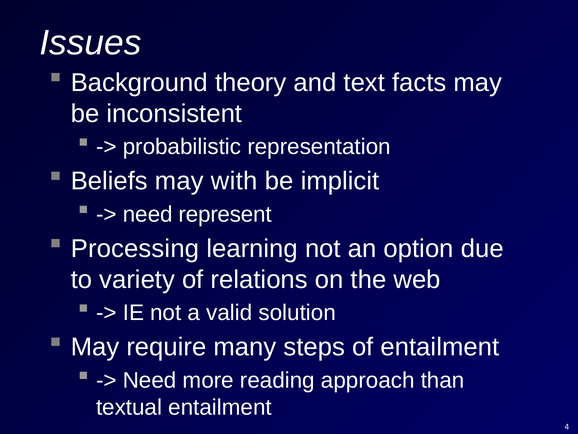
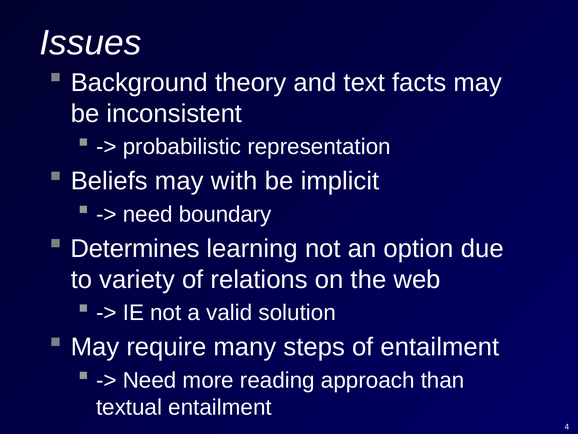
represent: represent -> boundary (225, 214)
Processing: Processing -> Determines (135, 248)
